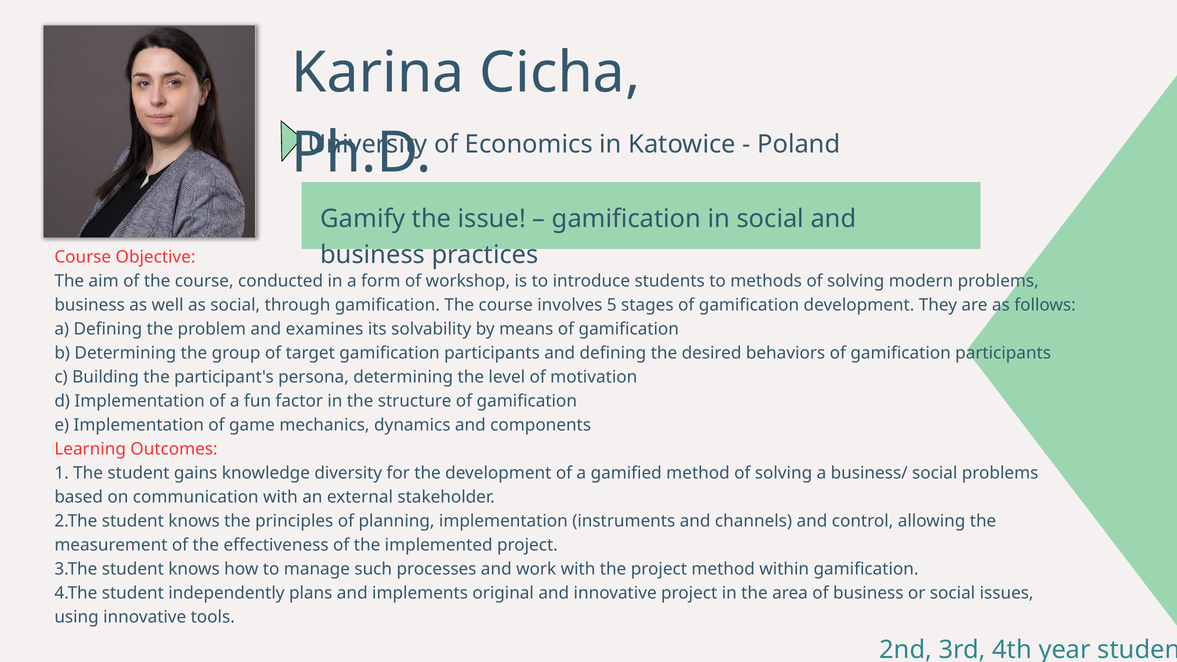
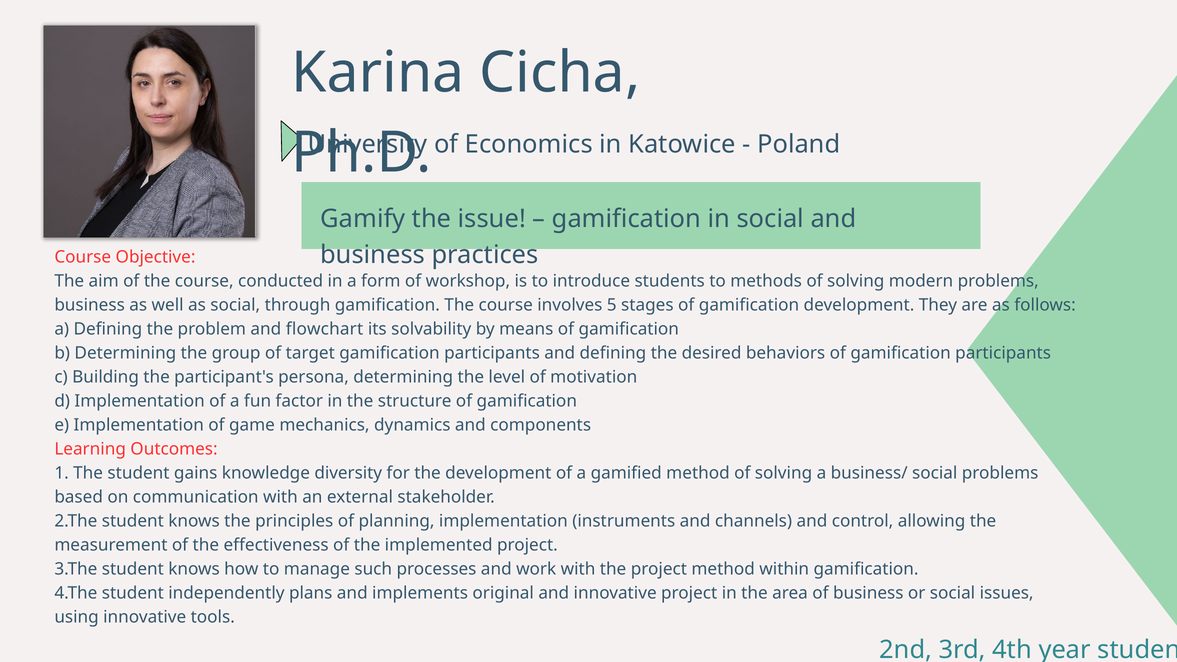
examines: examines -> flowchart (325, 329)
